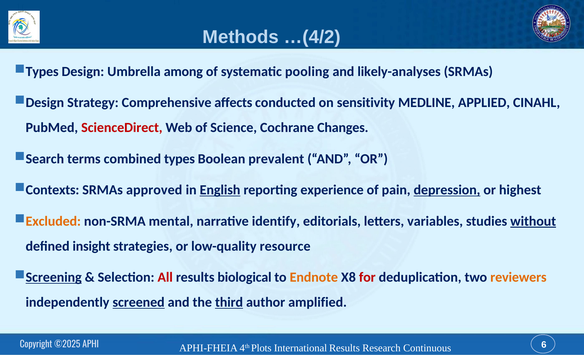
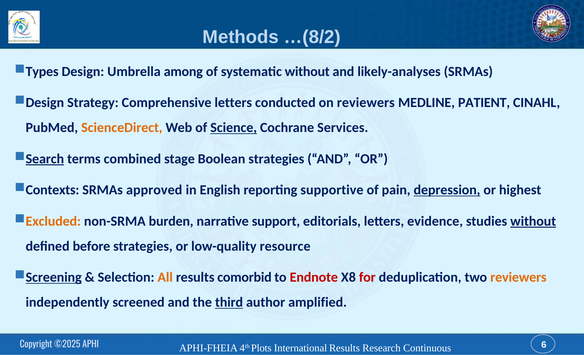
…(4/2: …(4/2 -> …(8/2 (312, 37)
systematic pooling: pooling -> without (307, 71)
Comprehensive affects: affects -> letters (233, 102)
on sensitivity: sensitivity -> reviewers (366, 102)
APPLIED: APPLIED -> PATIENT (484, 102)
ScienceDirect colour: red -> orange (122, 128)
Science underline: none -> present (234, 128)
Changes: Changes -> Services (343, 128)
Search underline: none -> present (45, 159)
combined types: types -> stage (179, 159)
Boolean prevalent: prevalent -> strategies (276, 159)
English underline: present -> none (220, 190)
experience: experience -> supportive (332, 190)
mental: mental -> burden (171, 221)
identify: identify -> support (276, 221)
variables: variables -> evidence (435, 221)
insight: insight -> before (91, 246)
All colour: red -> orange (165, 277)
biological: biological -> comorbid (244, 277)
Endnote colour: orange -> red (314, 277)
screened underline: present -> none (139, 302)
